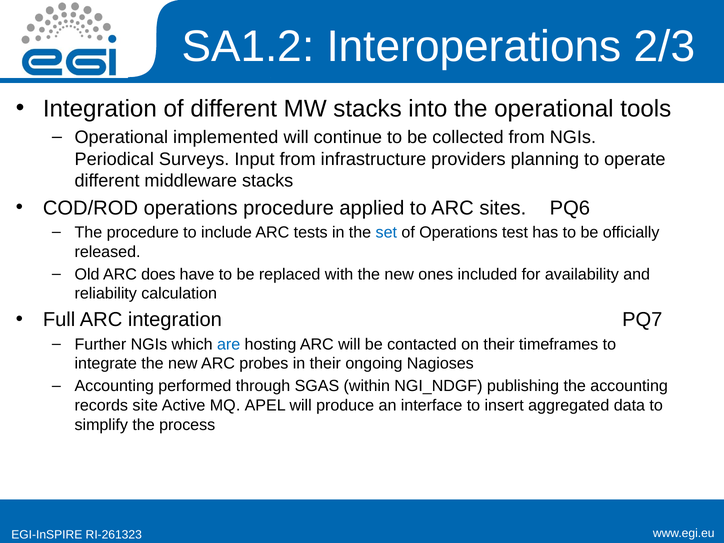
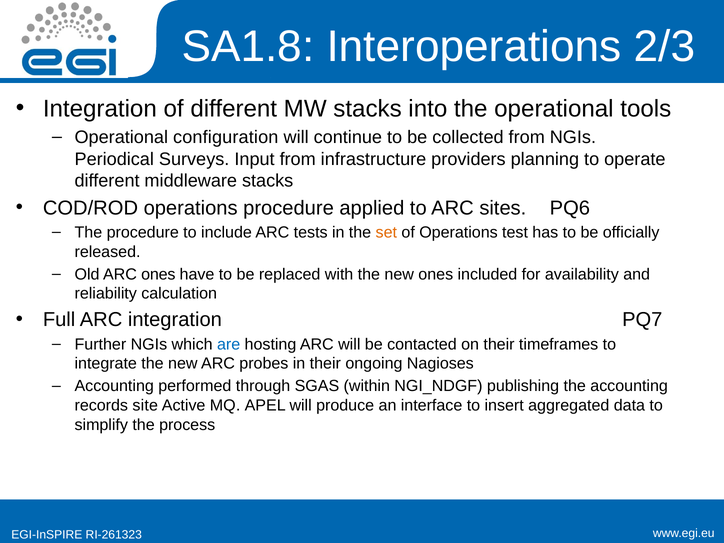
SA1.2: SA1.2 -> SA1.8 (248, 47)
implemented: implemented -> configuration (226, 137)
set colour: blue -> orange (386, 233)
ARC does: does -> ones (158, 274)
